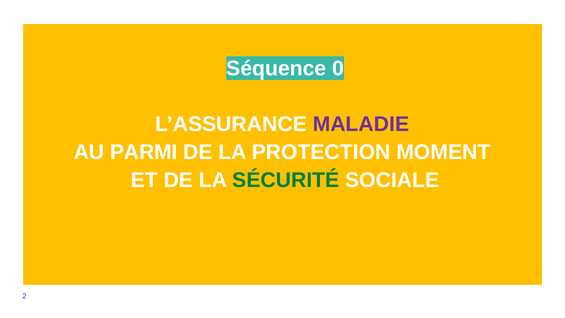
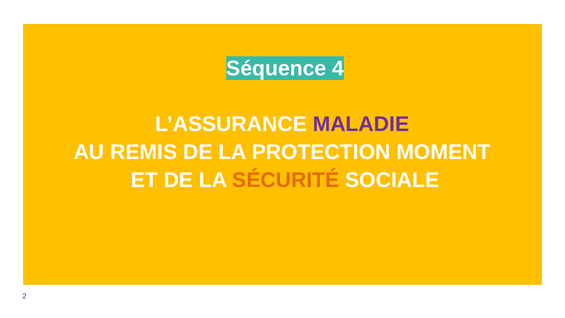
0: 0 -> 4 (338, 68)
PARMI: PARMI -> REMIS (144, 152)
SÉCURITÉ colour: green -> orange (286, 180)
